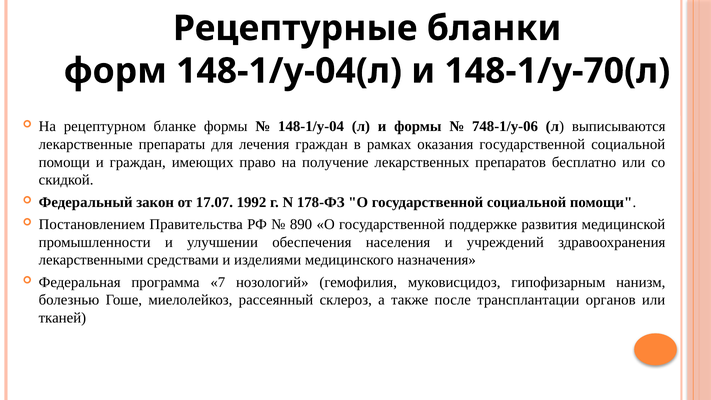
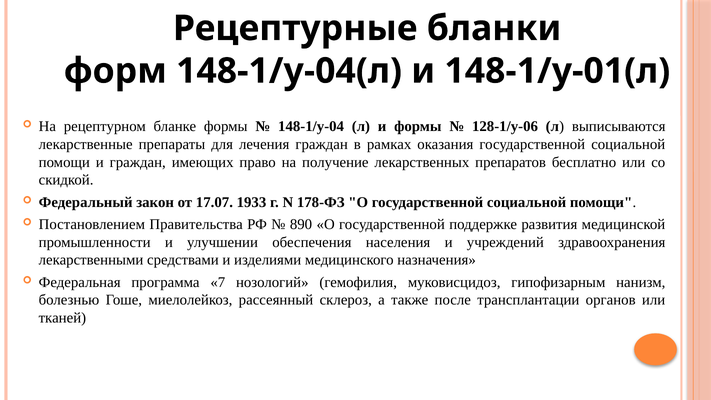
148-1/у-70(л: 148-1/у-70(л -> 148-1/у-01(л (557, 71)
748-1/у-06: 748-1/у-06 -> 128-1/у-06 (505, 127)
1992: 1992 -> 1933 (251, 202)
